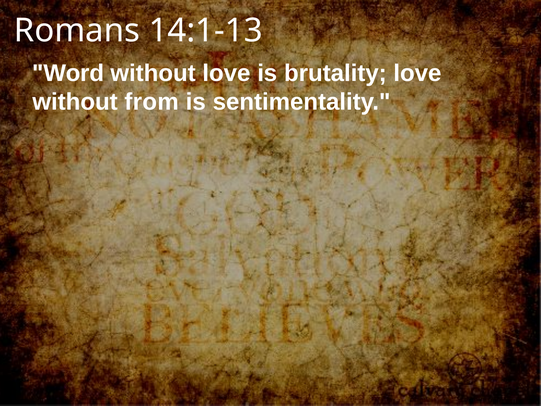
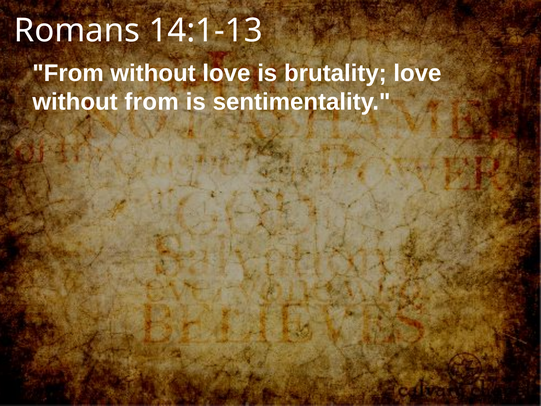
Word: Word -> From (68, 73)
